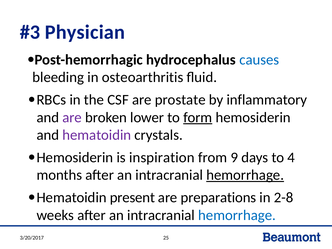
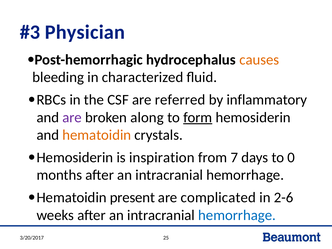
causes colour: blue -> orange (259, 60)
osteoarthritis: osteoarthritis -> characterized (143, 77)
prostate: prostate -> referred (180, 100)
lower: lower -> along (147, 117)
hematoidin colour: purple -> orange (97, 135)
9: 9 -> 7 (234, 157)
4: 4 -> 0 (291, 157)
hemorrhage underline: present -> none (245, 175)
preparations: preparations -> complicated (218, 197)
2-8: 2-8 -> 2-6 (284, 197)
